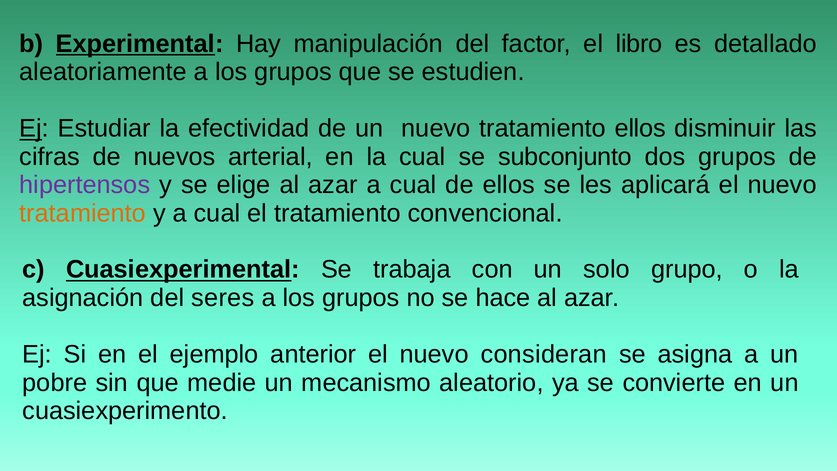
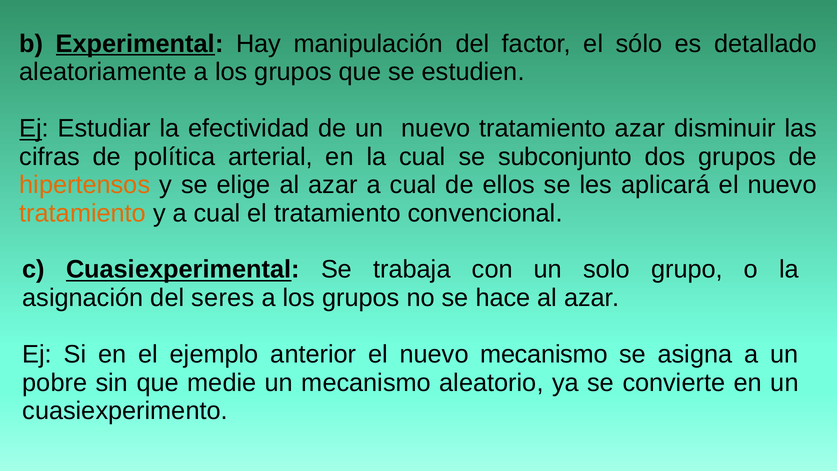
libro: libro -> sólo (639, 44)
tratamiento ellos: ellos -> azar (640, 129)
nuevos: nuevos -> política (175, 157)
hipertensos colour: purple -> orange (85, 185)
nuevo consideran: consideran -> mecanismo (544, 354)
